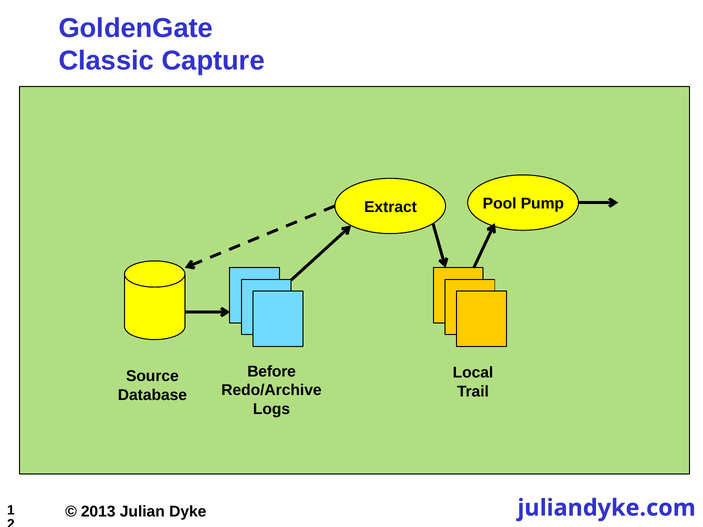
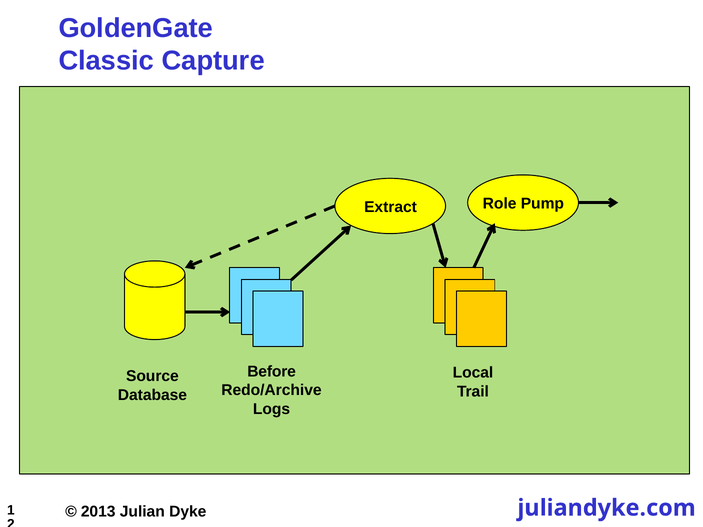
Pool: Pool -> Role (500, 204)
